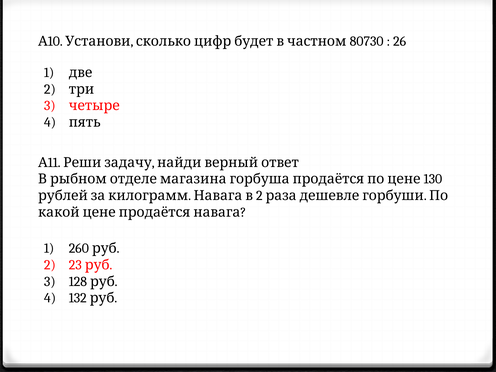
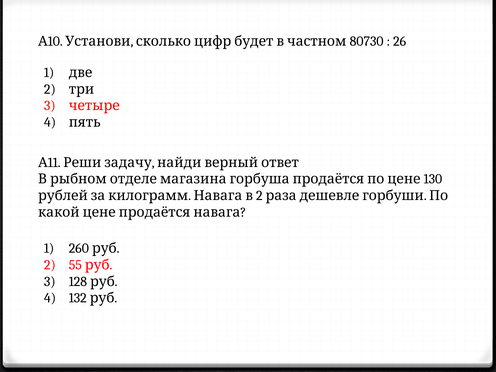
23: 23 -> 55 (75, 265)
